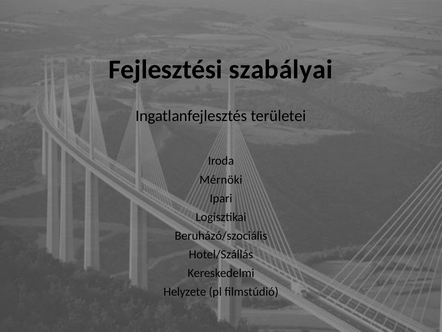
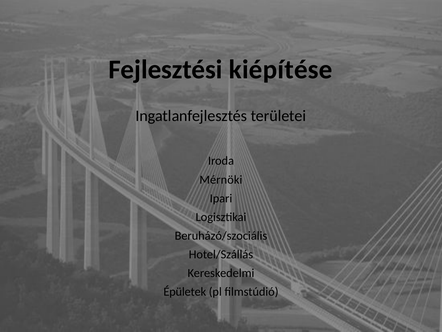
szabályai: szabályai -> kiépítése (281, 69)
Helyzete: Helyzete -> Épületek (185, 291)
